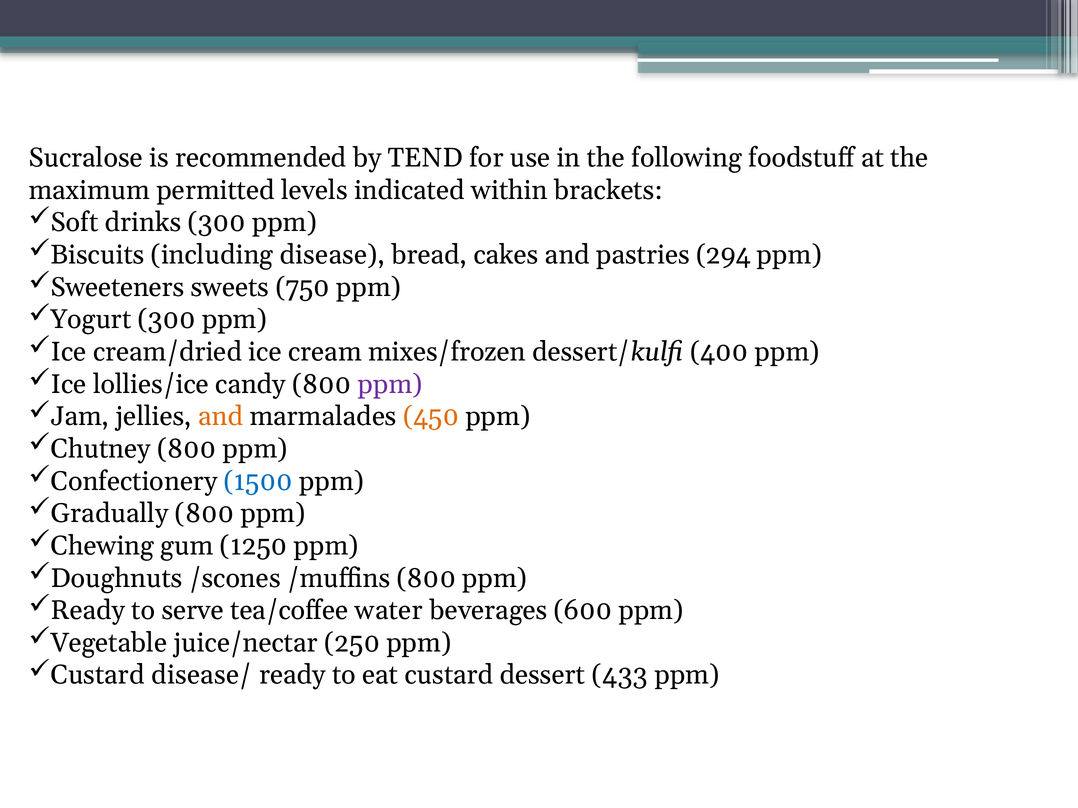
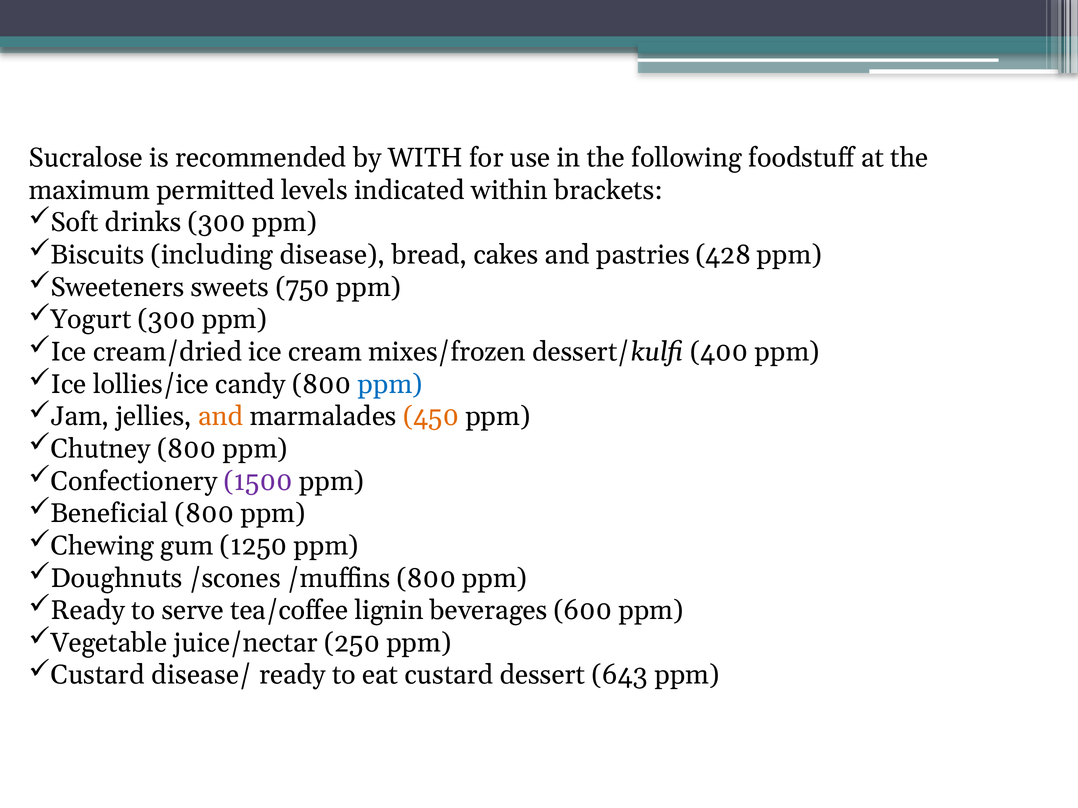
TEND: TEND -> WITH (425, 158)
294: 294 -> 428 (723, 255)
ppm colour: purple -> blue (390, 384)
1500 colour: blue -> purple (258, 481)
Gradually: Gradually -> Beneficial (110, 514)
water: water -> lignin (389, 611)
433: 433 -> 643 (620, 676)
